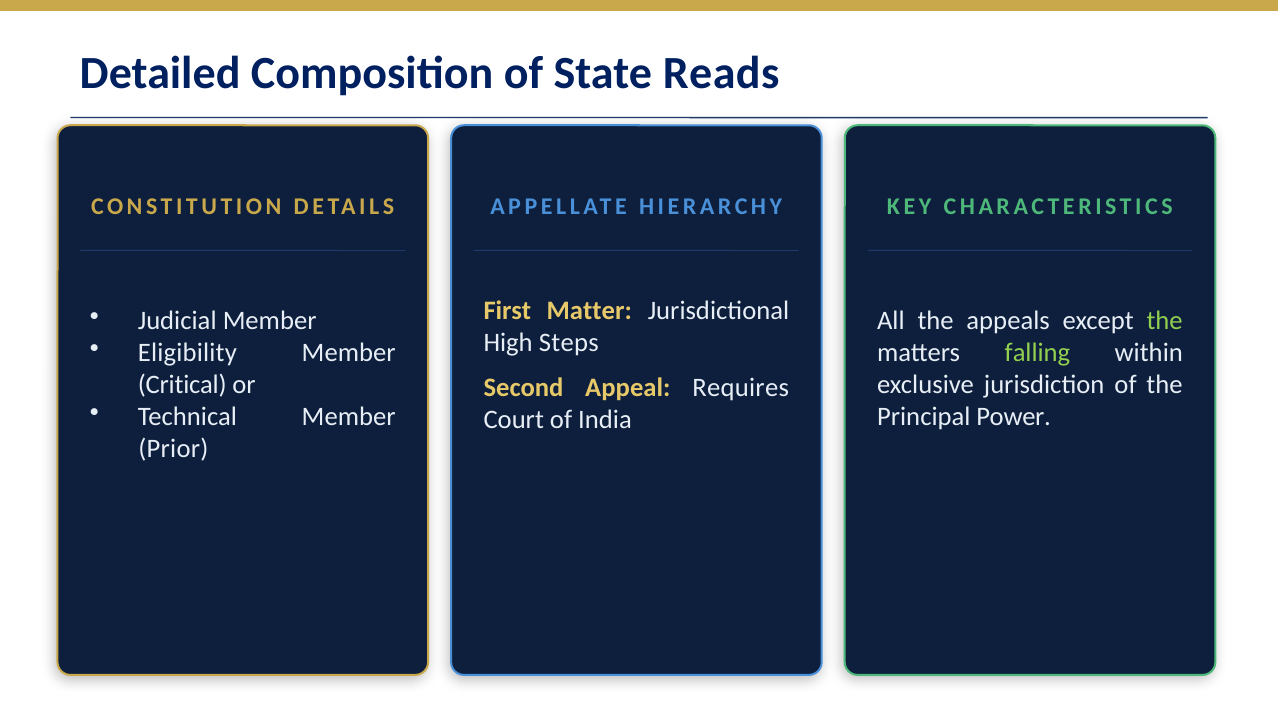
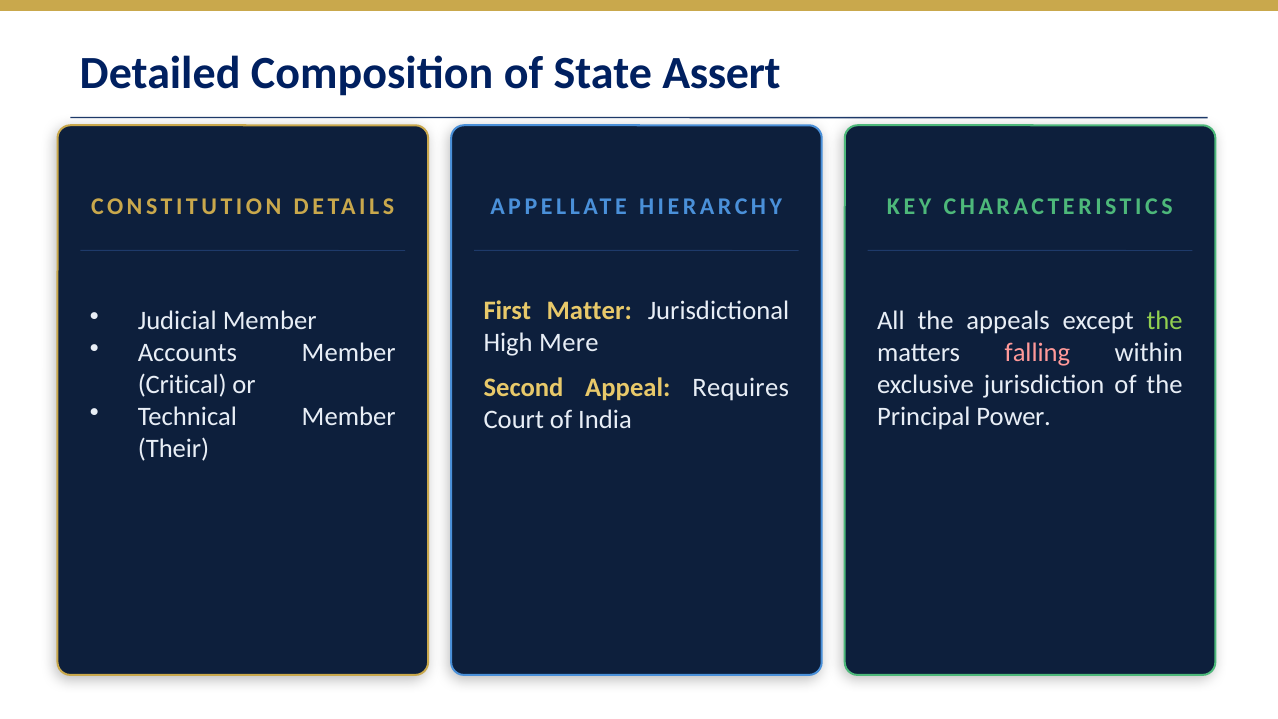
Reads: Reads -> Assert (722, 73)
Steps: Steps -> Mere (569, 343)
Eligibility: Eligibility -> Accounts (187, 353)
falling colour: light green -> pink (1037, 353)
Prior: Prior -> Their (174, 449)
